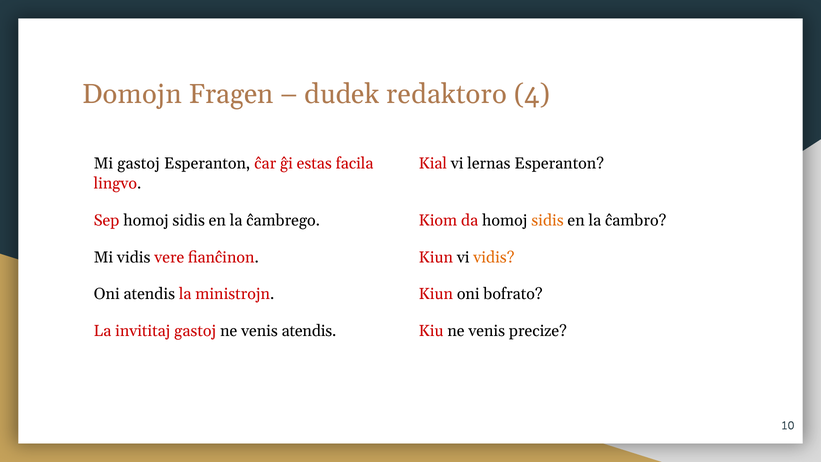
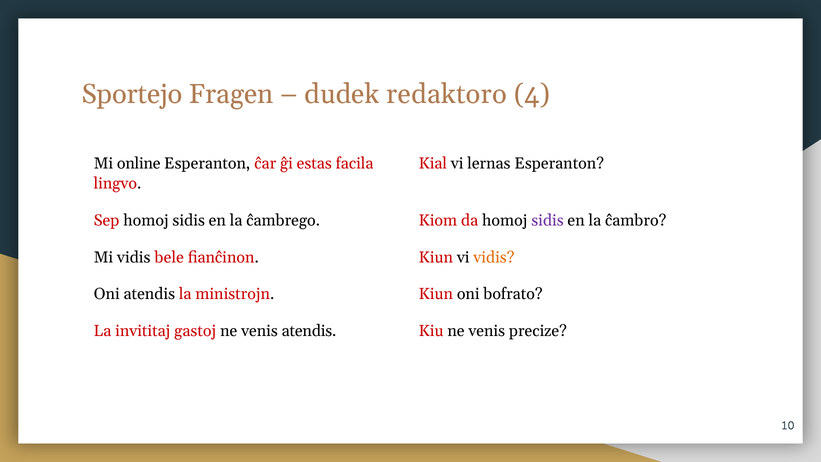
Domojn: Domojn -> Sportejo (132, 94)
Mi gastoj: gastoj -> online (139, 163)
sidis colour: orange -> purple (547, 220)
vere: vere -> bele (169, 257)
